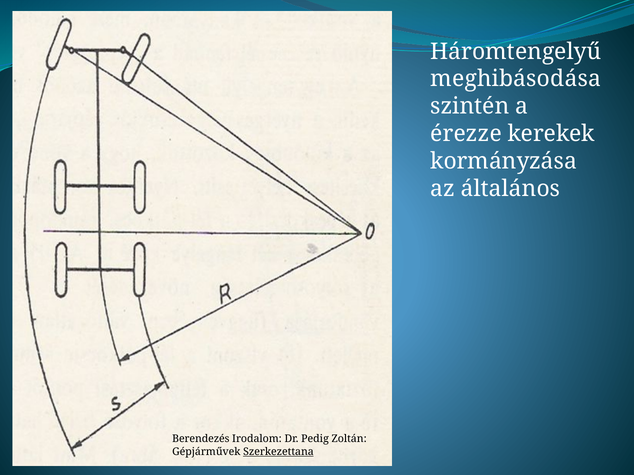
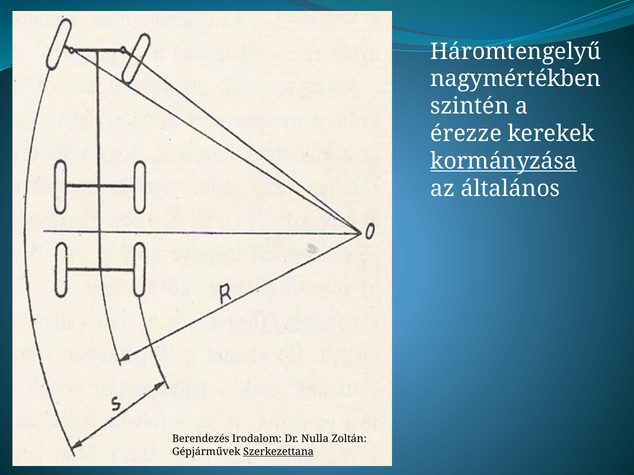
meghibásodása: meghibásodása -> nagymértékben (516, 79)
kormányzása underline: none -> present (504, 161)
Pedig: Pedig -> Nulla (315, 439)
